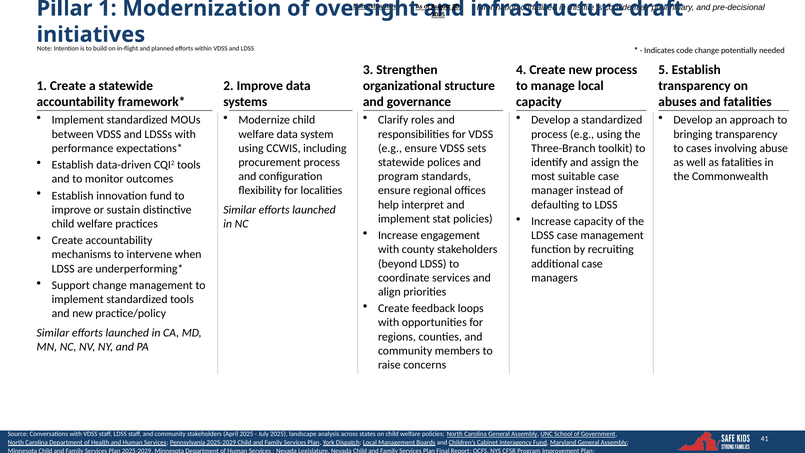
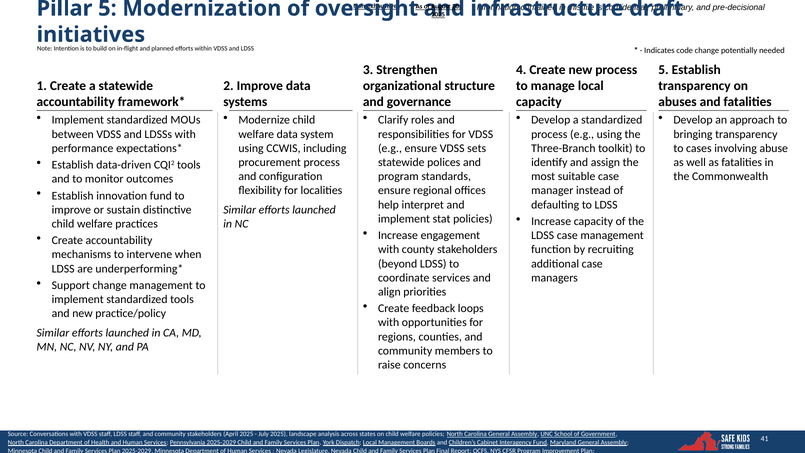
1: 1 -> 5 (107, 8)
